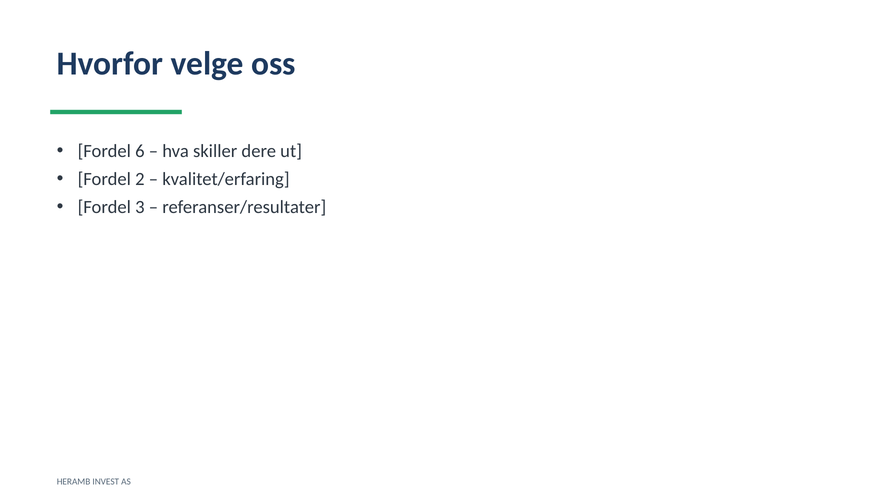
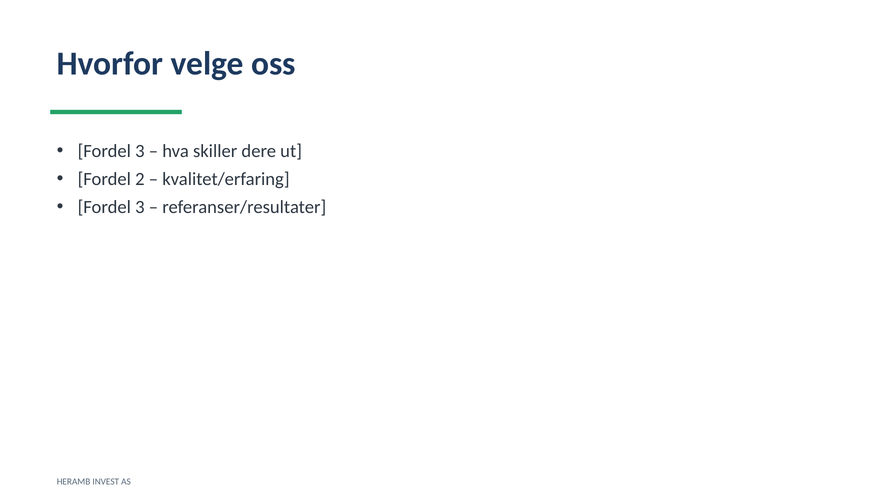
6: 6 -> 3 (140, 151)
